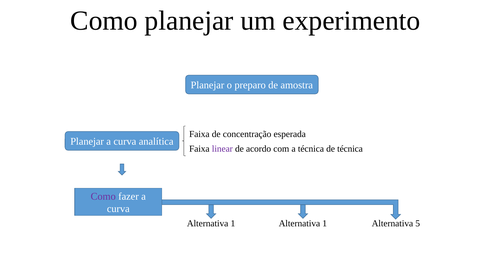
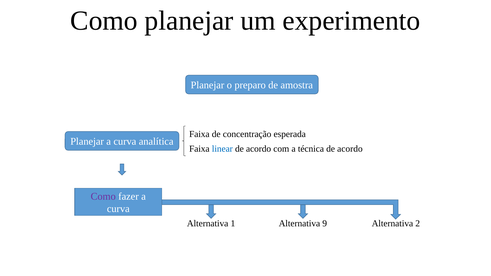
linear colour: purple -> blue (222, 149)
técnica de técnica: técnica -> acordo (350, 149)
1 Alternativa 1: 1 -> 9 (325, 224)
5: 5 -> 2 (418, 224)
